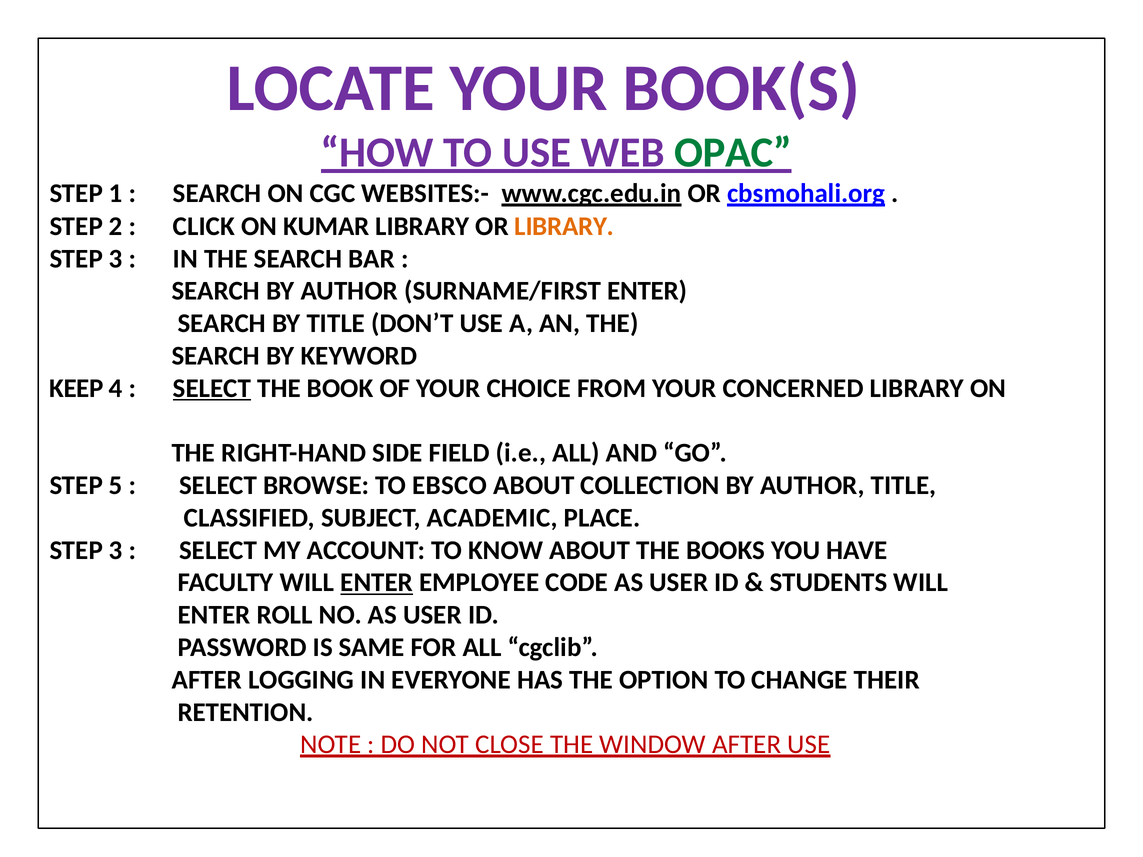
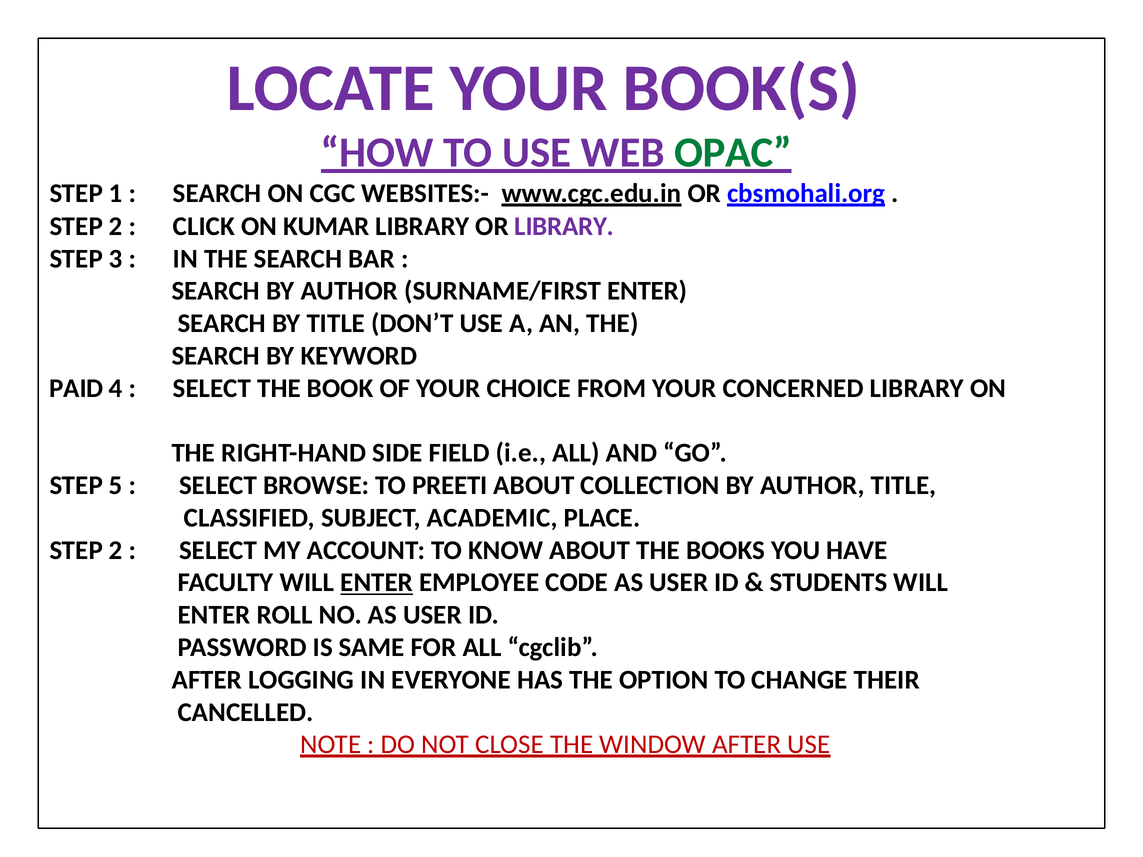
LIBRARY colour: orange -> purple (564, 226)
KEEP: KEEP -> PAID (76, 388)
SELECT underline: present -> none (212, 388)
EBSCO: EBSCO -> PREETI (450, 486)
3: 3 -> 2 (116, 550)
RETENTION: RETENTION -> CANCELLED (246, 712)
